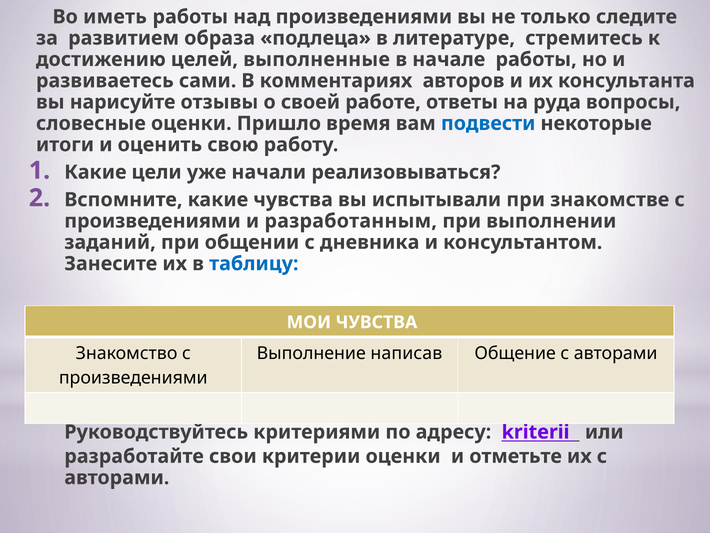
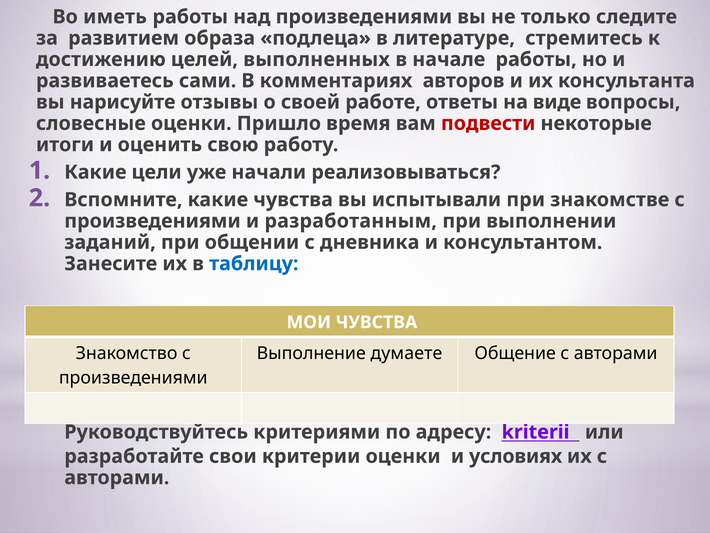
целей выполненные: выполненные -> выполненных (317, 59)
руда: руда -> виде (557, 102)
подвести colour: blue -> red (488, 123)
написав: написав -> думаете (406, 353)
отметьте: отметьте -> условиях (516, 456)
